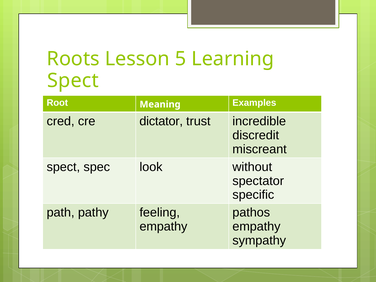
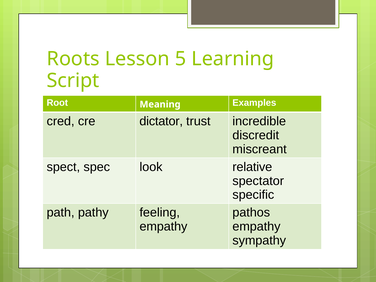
Spect: Spect -> Script (73, 80)
without: without -> relative (252, 167)
